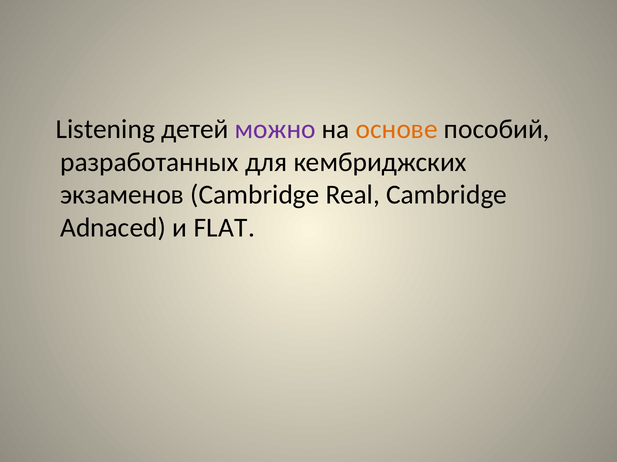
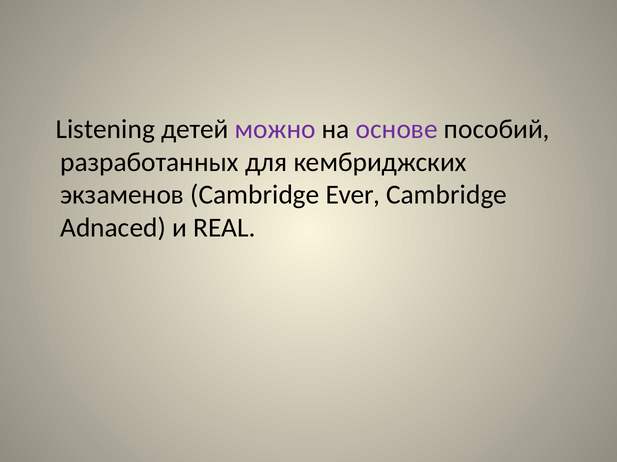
основе colour: orange -> purple (397, 129)
Real: Real -> Ever (353, 195)
FLAT: FLAT -> REAL (224, 228)
